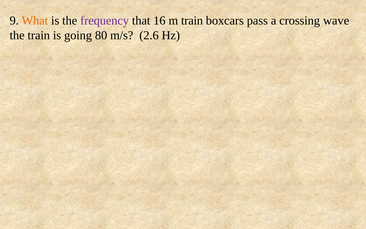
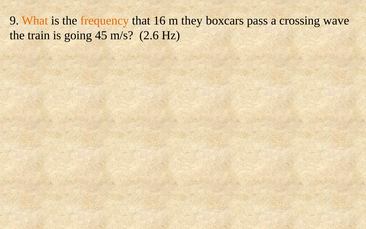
frequency colour: purple -> orange (105, 21)
m train: train -> they (192, 21)
80: 80 -> 45 (101, 35)
